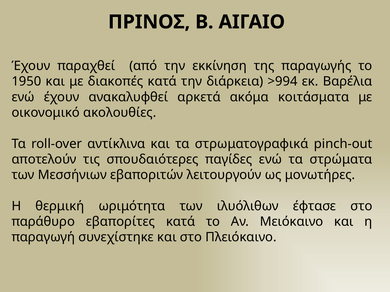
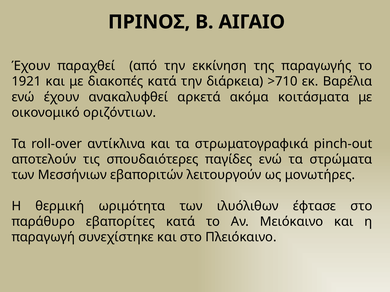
1950: 1950 -> 1921 (26, 82)
>994: >994 -> >710 (283, 82)
ακολουθίες: ακολουθίες -> οριζόντιων (120, 113)
